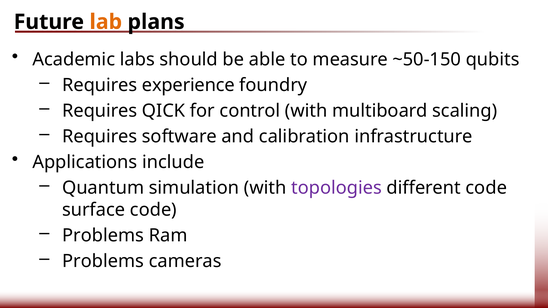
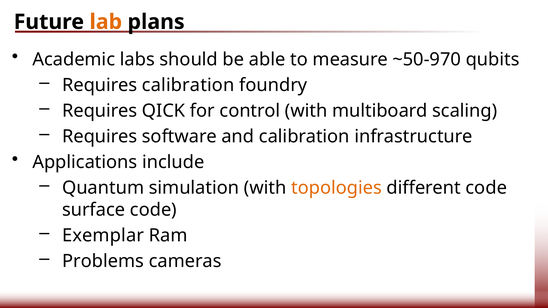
~50-150: ~50-150 -> ~50-970 (427, 59)
Requires experience: experience -> calibration (188, 85)
topologies colour: purple -> orange (337, 188)
Problems: Problems -> Exemplar (103, 236)
